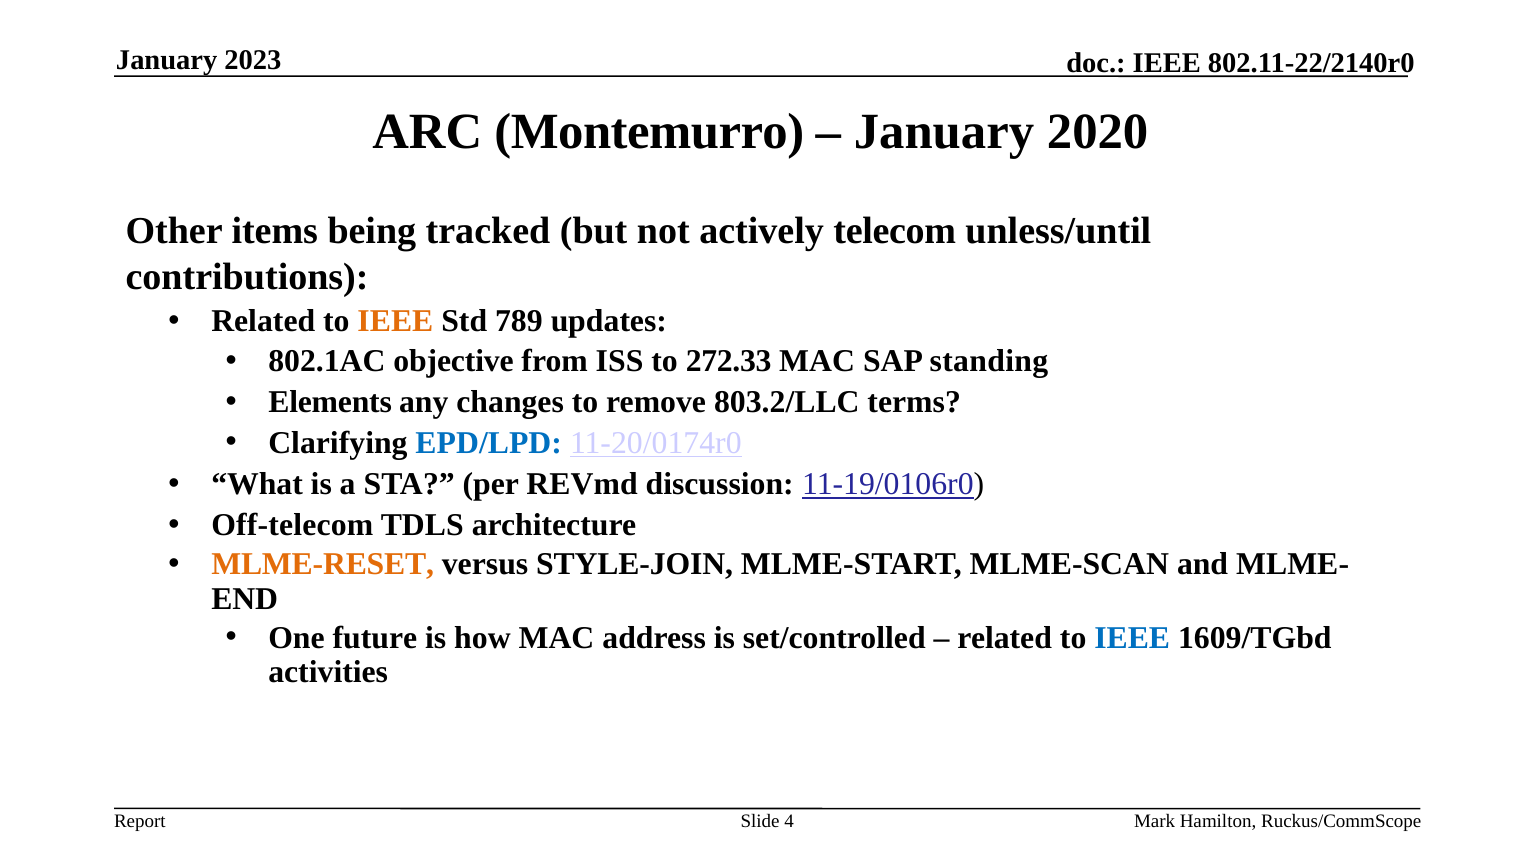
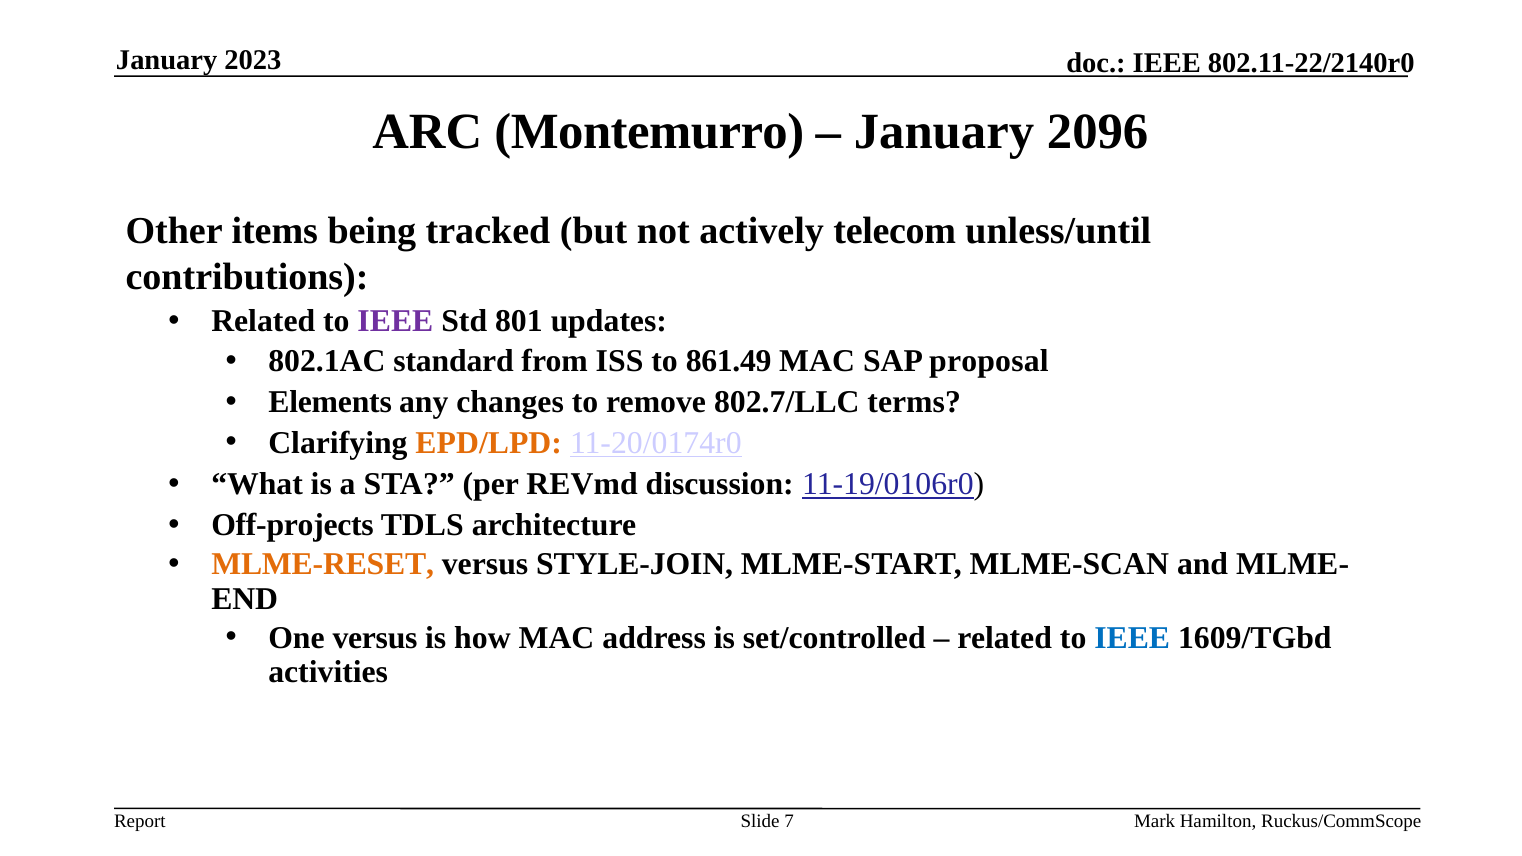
2020: 2020 -> 2096 (1098, 132)
IEEE colour: orange -> purple (395, 321)
789: 789 -> 801 (519, 321)
objective: objective -> standard (454, 362)
272.33: 272.33 -> 861.49 (729, 362)
standing: standing -> proposal (989, 362)
803.2/LLC: 803.2/LLC -> 802.7/LLC (787, 402)
EPD/LPD colour: blue -> orange (489, 443)
Off-telecom: Off-telecom -> Off-projects (293, 525)
One future: future -> versus (375, 638)
4: 4 -> 7 (789, 821)
